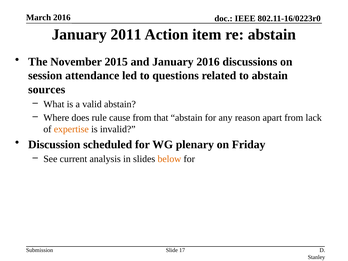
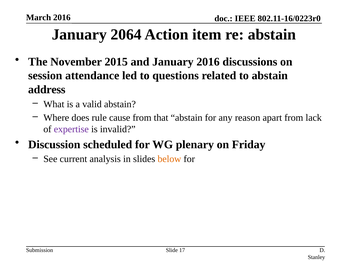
2011: 2011 -> 2064 (126, 34)
sources: sources -> address (47, 90)
expertise colour: orange -> purple (71, 129)
